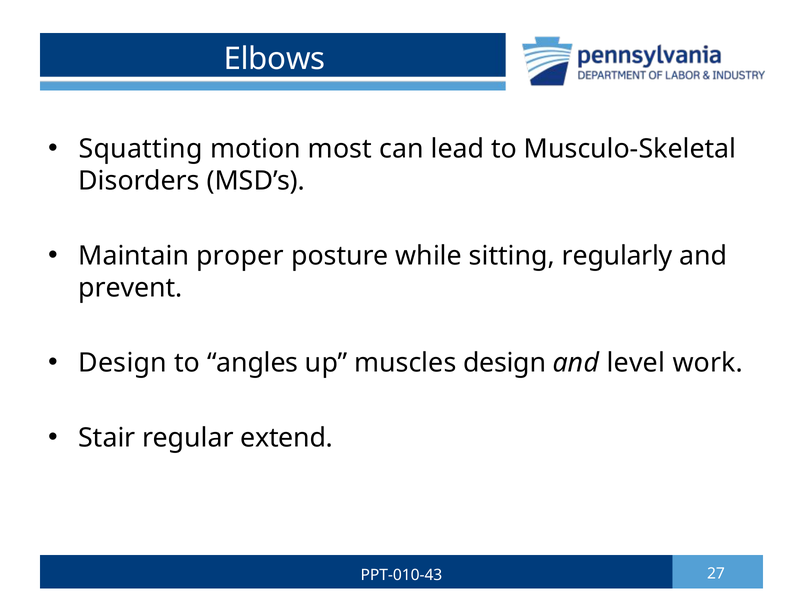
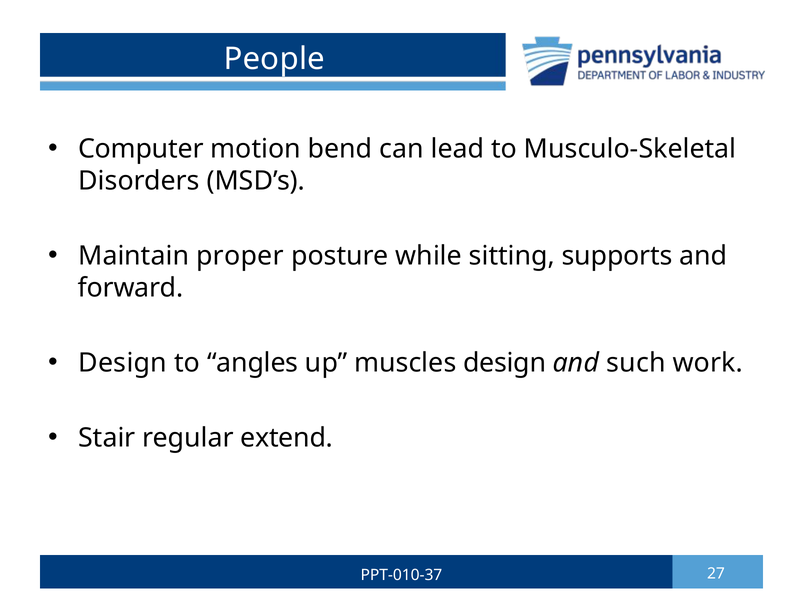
Elbows: Elbows -> People (274, 59)
Squatting: Squatting -> Computer (141, 149)
most: most -> bend (340, 149)
regularly: regularly -> supports (617, 256)
prevent: prevent -> forward (131, 288)
level: level -> such (636, 363)
PPT-010-43: PPT-010-43 -> PPT-010-37 (401, 575)
